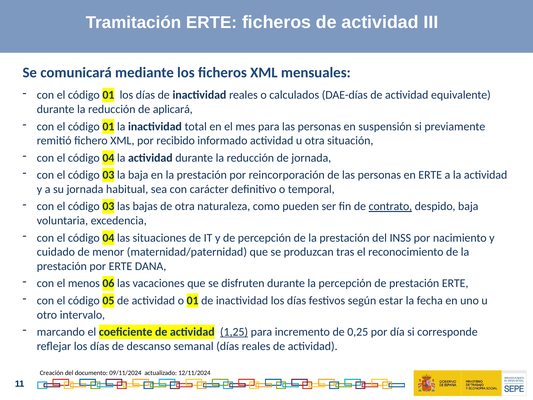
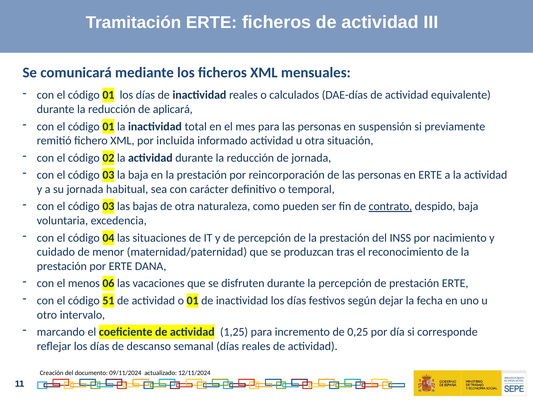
recibido: recibido -> incluida (176, 141)
04: 04 -> 02 (108, 158)
05: 05 -> 51 (108, 300)
estar: estar -> dejar (391, 300)
1,25 underline: present -> none (234, 332)
